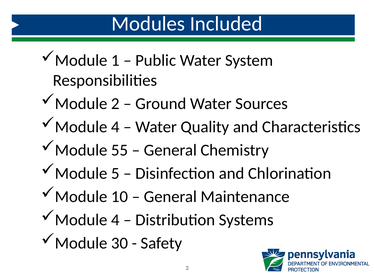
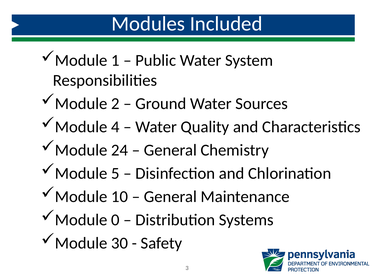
55: 55 -> 24 (120, 150)
4: 4 -> 0 (115, 220)
